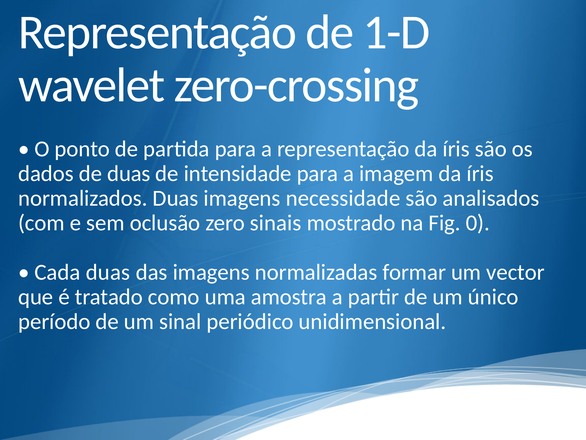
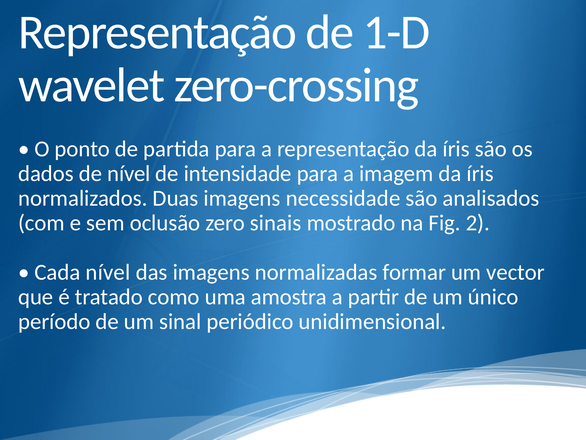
de duas: duas -> nível (129, 173)
0: 0 -> 2 (478, 223)
Cada duas: duas -> nível (108, 272)
